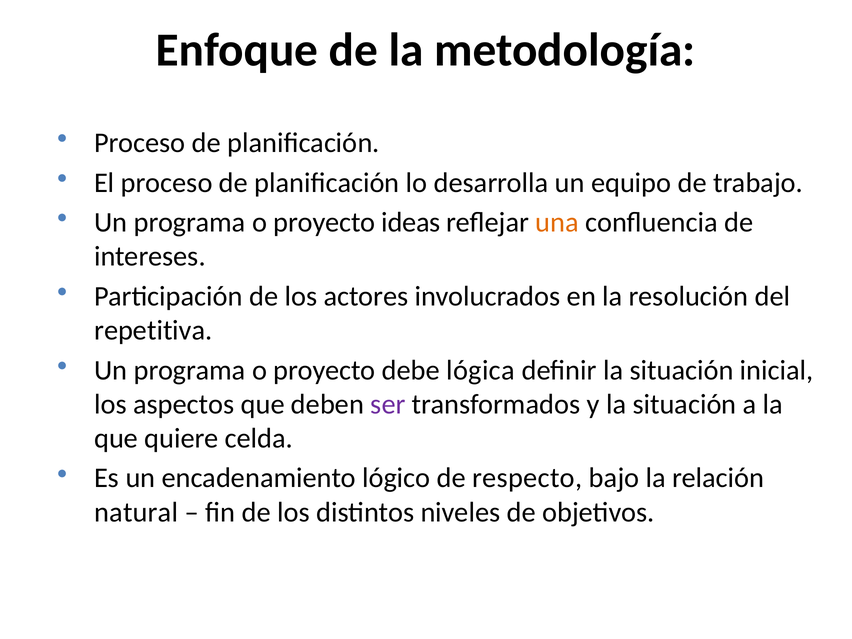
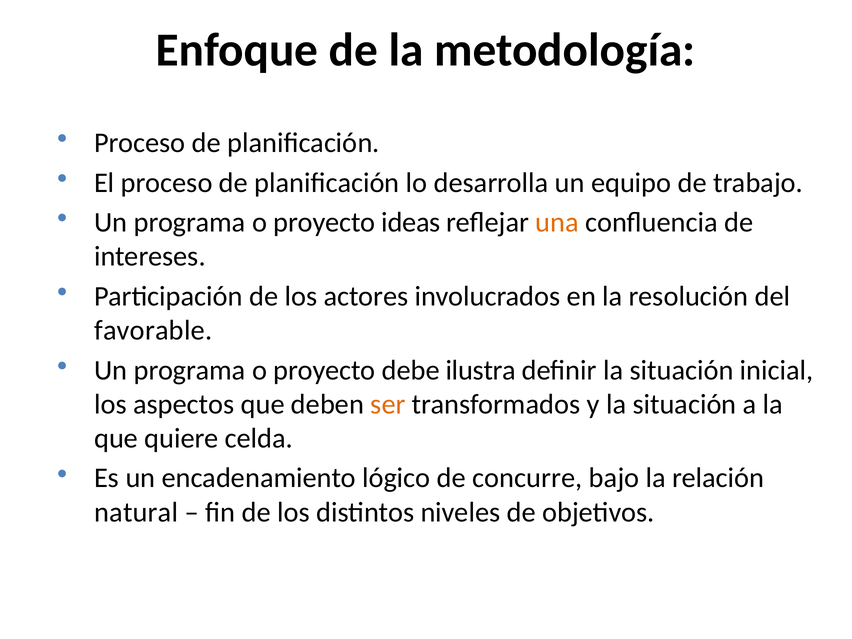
repetitiva: repetitiva -> favorable (153, 330)
lógica: lógica -> ilustra (481, 370)
ser colour: purple -> orange (388, 404)
respecto: respecto -> concurre (527, 478)
